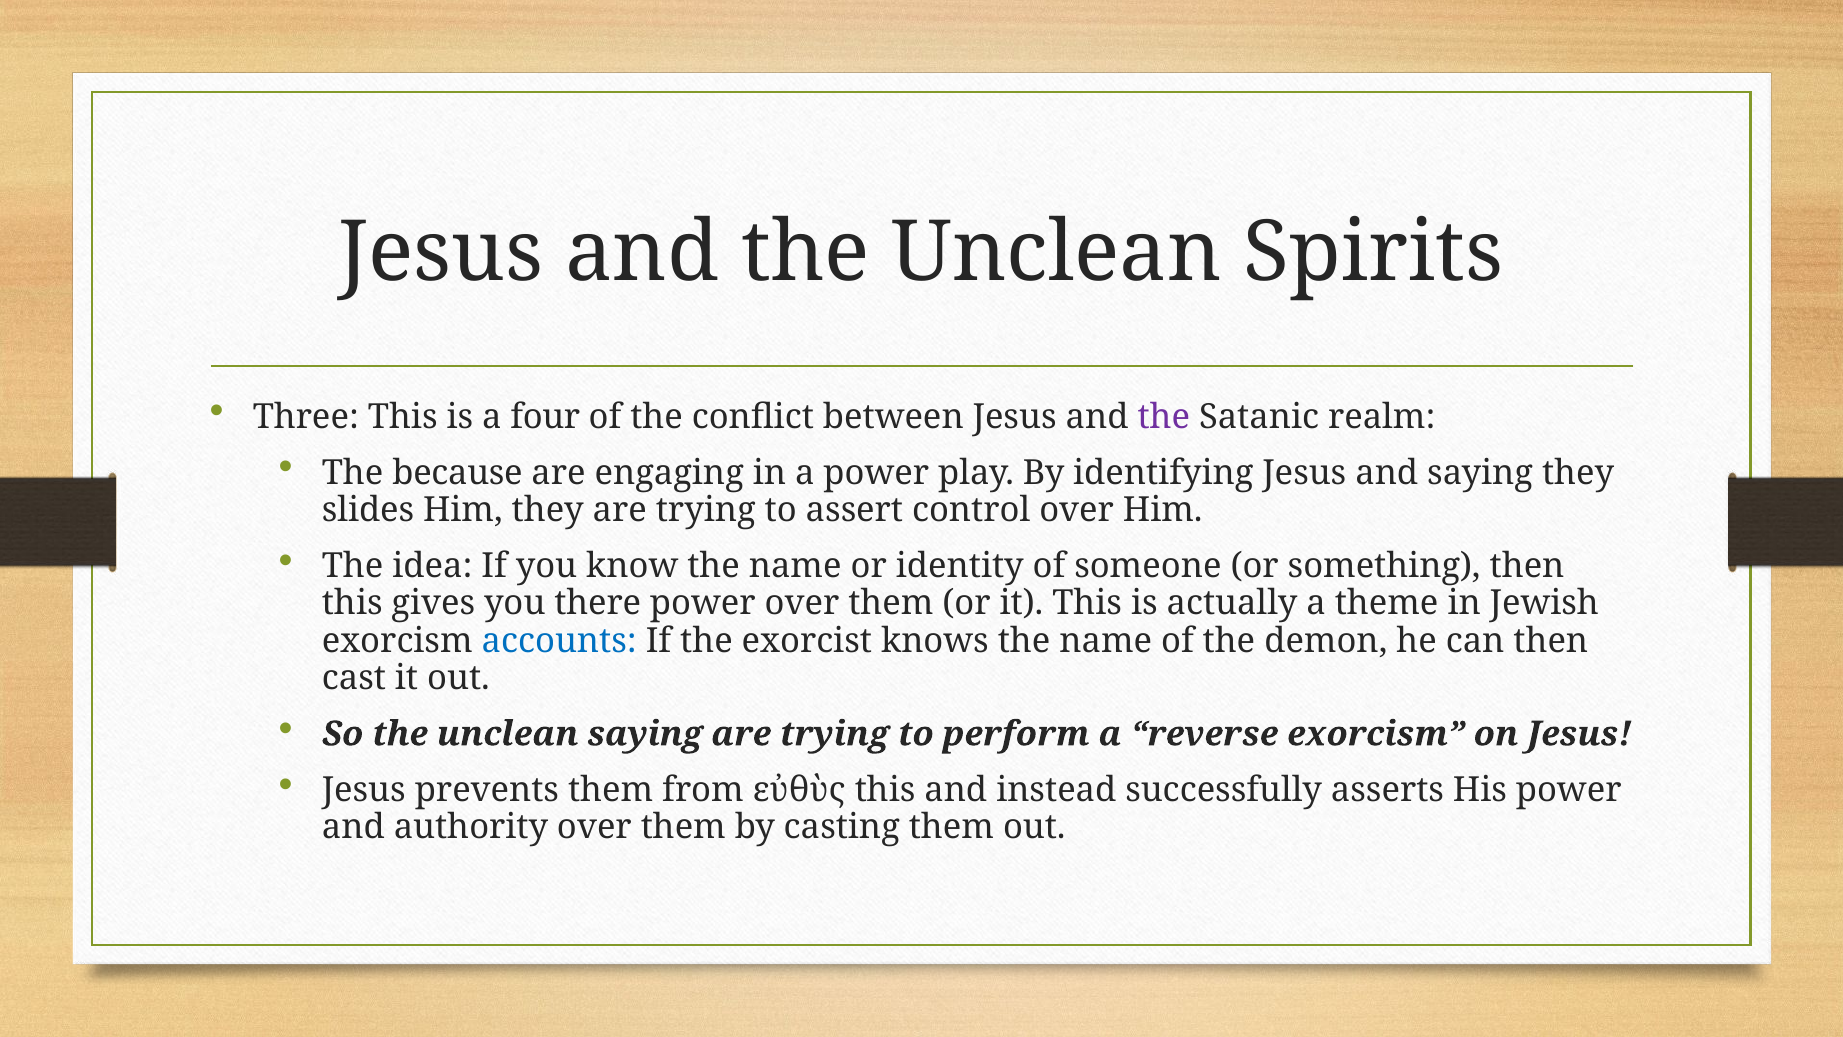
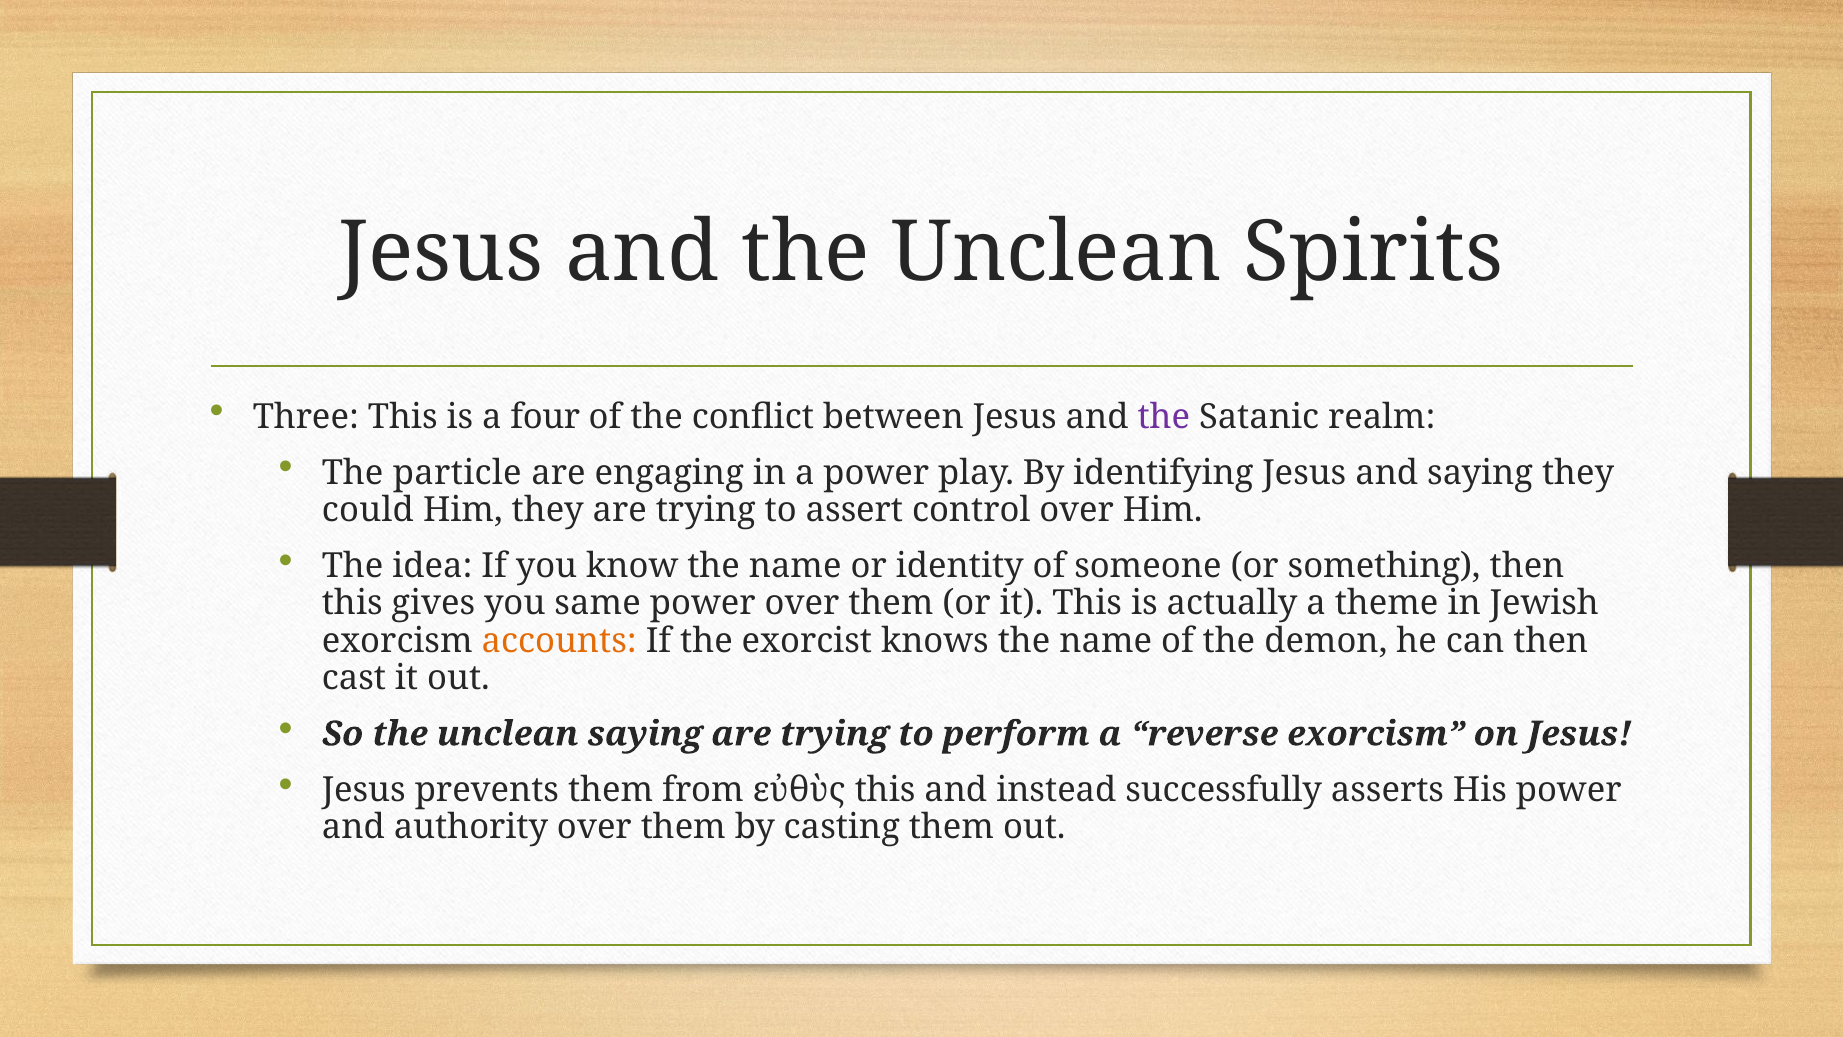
because: because -> particle (457, 473)
slides: slides -> could (368, 510)
there: there -> same (598, 603)
accounts colour: blue -> orange (559, 640)
